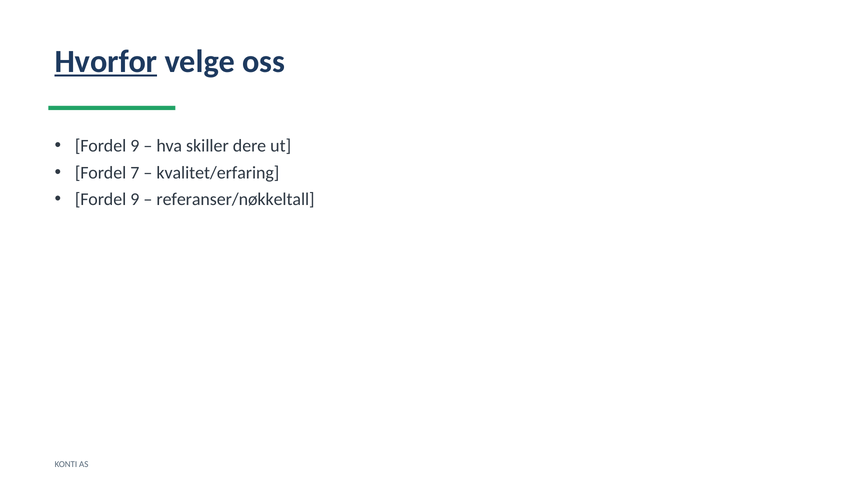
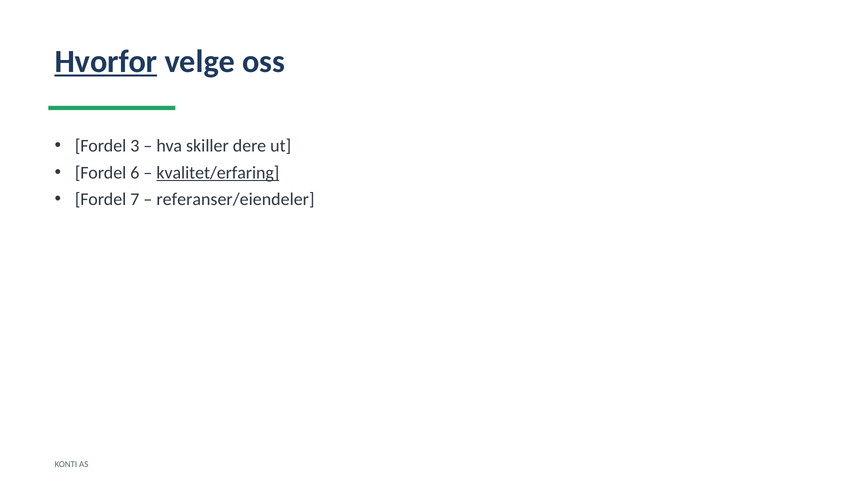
9: 9 -> 3 (135, 146)
7: 7 -> 6 (135, 173)
kvalitet/erfaring underline: none -> present (218, 173)
9: 9 -> 7 (135, 199)
referanser/nøkkeltall: referanser/nøkkeltall -> referanser/eiendeler (235, 199)
